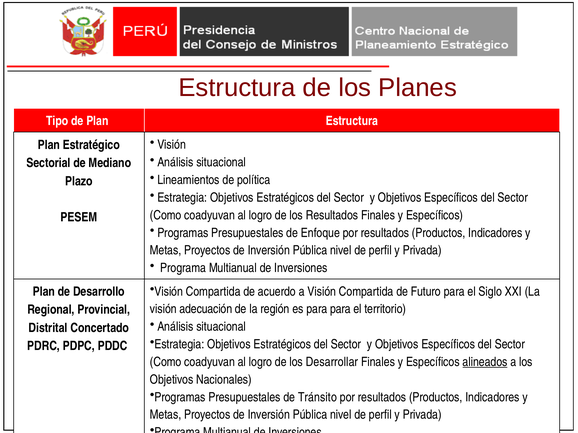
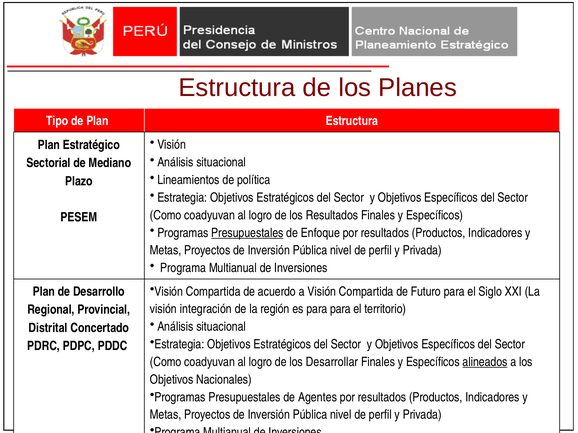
Presupuestales underline: none -> present (247, 233)
adecuación: adecuación -> integración (206, 309)
Tránsito: Tránsito -> Agentes (317, 398)
